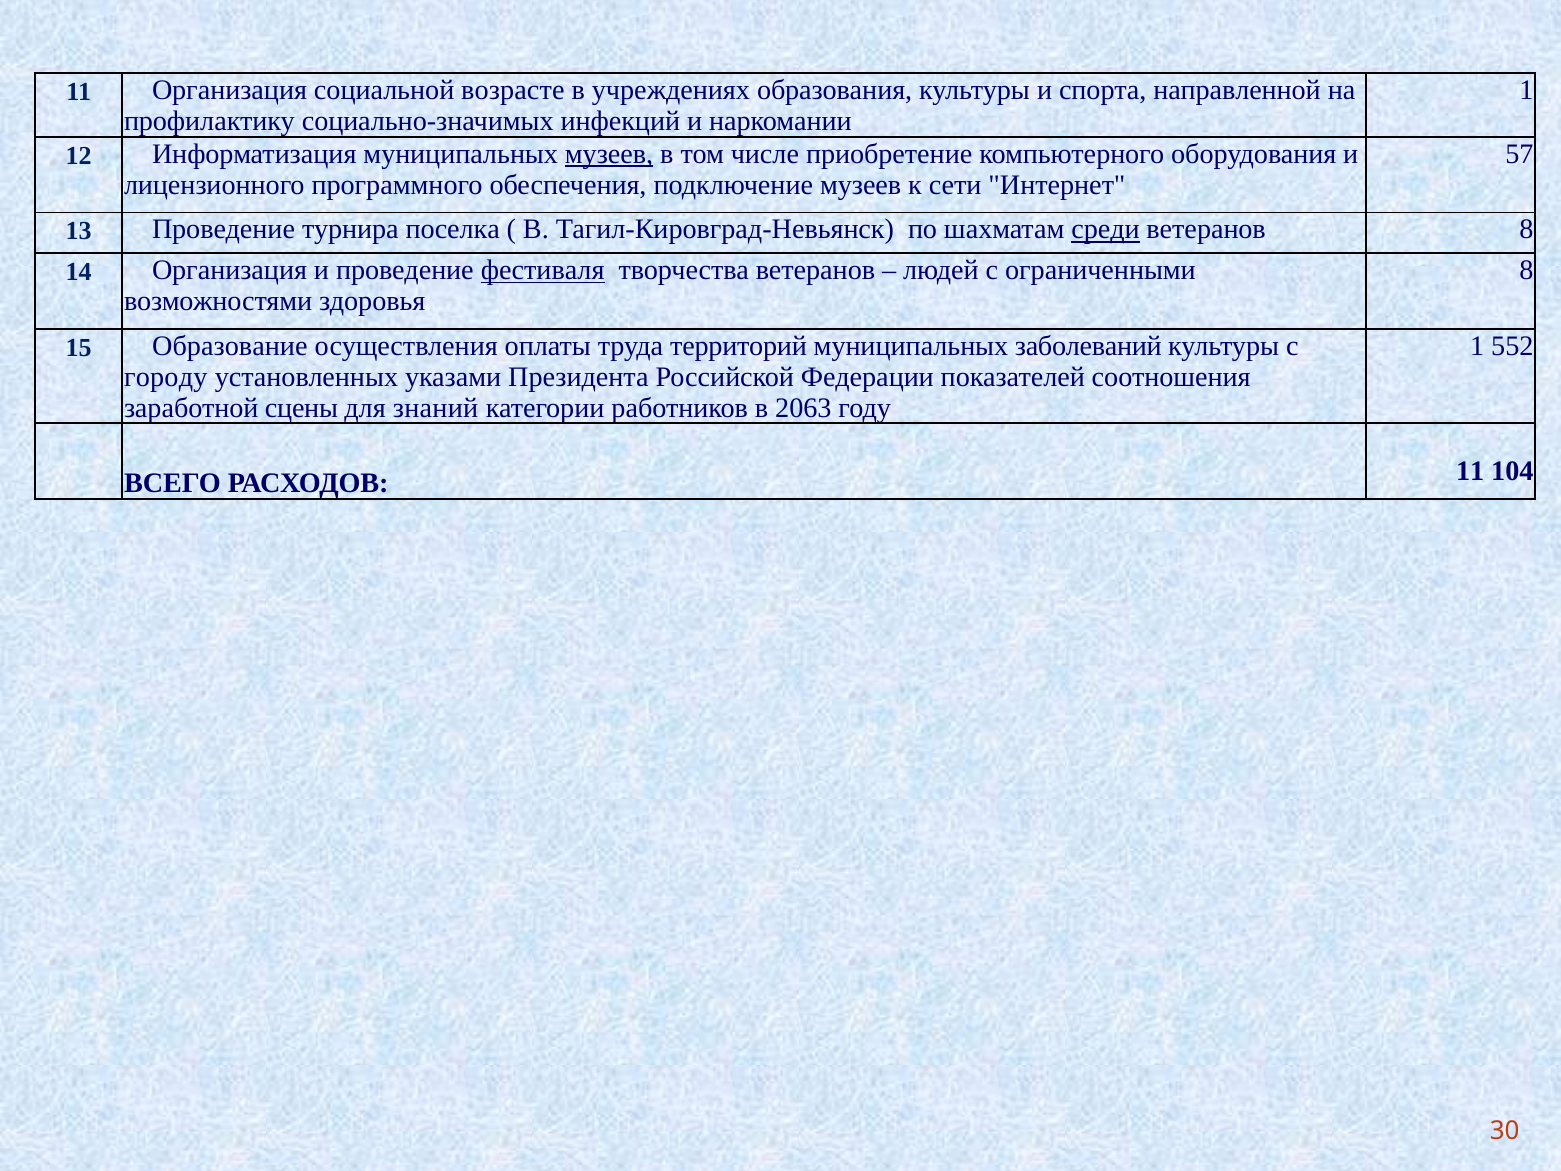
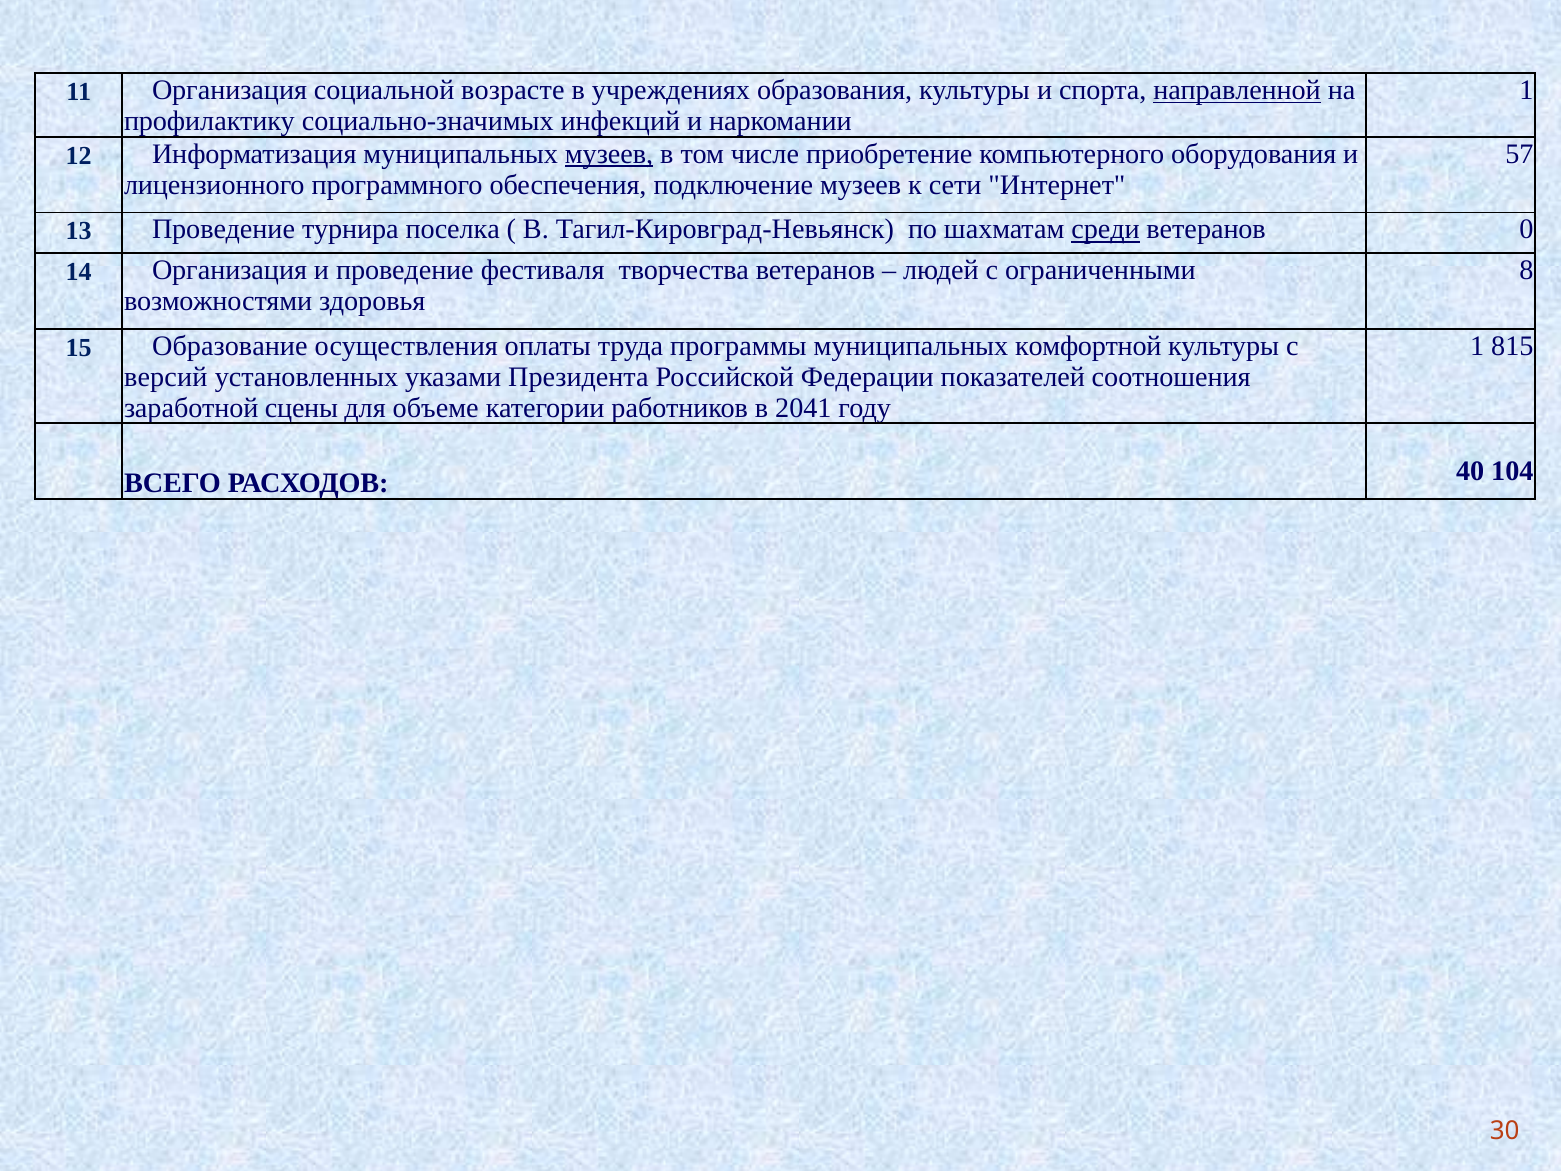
направленной underline: none -> present (1237, 90)
ветеранов 8: 8 -> 0 (1526, 230)
фестиваля underline: present -> none (543, 270)
552: 552 -> 815 (1512, 346)
территорий: территорий -> программы (738, 346)
заболеваний: заболеваний -> комфортной (1088, 346)
городу: городу -> версий (166, 377)
знаний: знаний -> объеме (436, 408)
2063: 2063 -> 2041 (803, 408)
РАСХОДОВ 11: 11 -> 40 (1470, 471)
